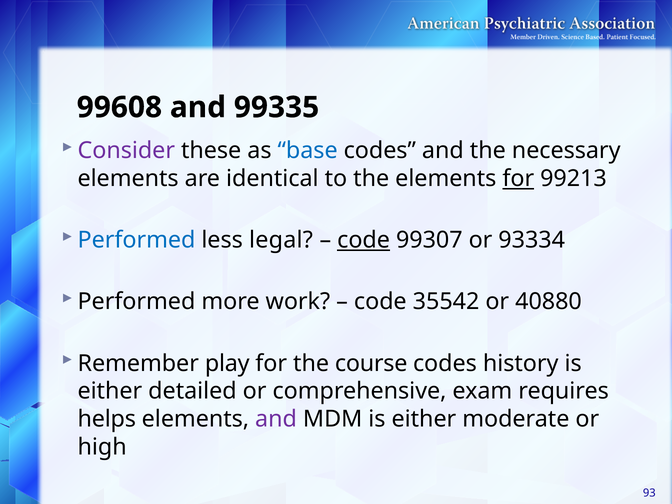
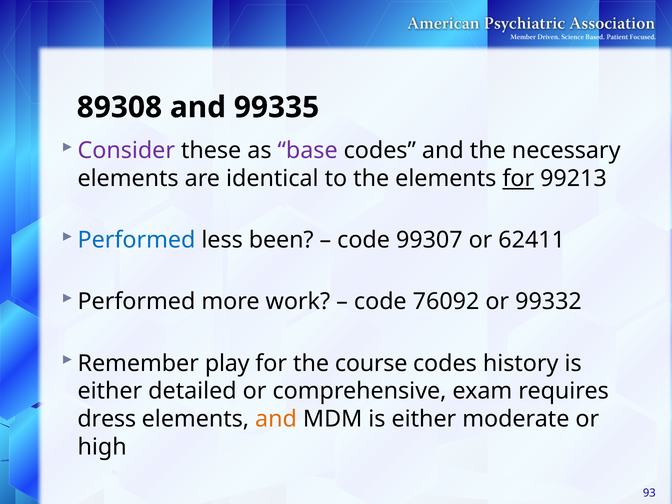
99608: 99608 -> 89308 (119, 107)
base colour: blue -> purple (308, 151)
legal: legal -> been (281, 240)
code underline: present -> none (364, 240)
93334: 93334 -> 62411 (532, 240)
35542: 35542 -> 76092 (446, 302)
40880: 40880 -> 99332 (549, 302)
helps: helps -> dress (107, 419)
and colour: purple -> orange (276, 419)
